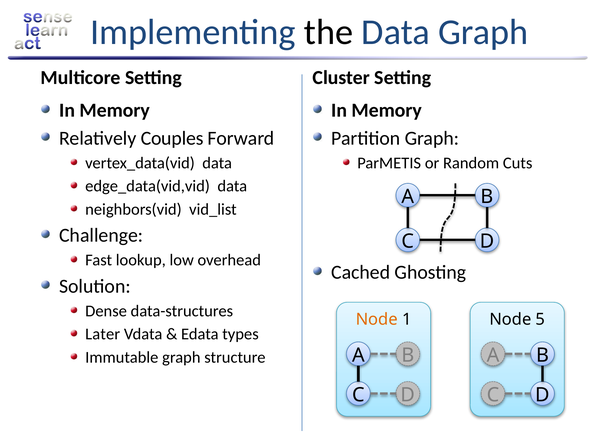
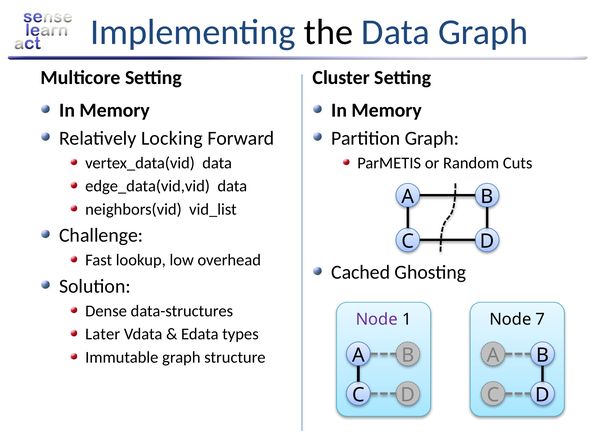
Couples: Couples -> Locking (172, 138)
Node colour: orange -> purple (377, 319)
5: 5 -> 7 (540, 319)
